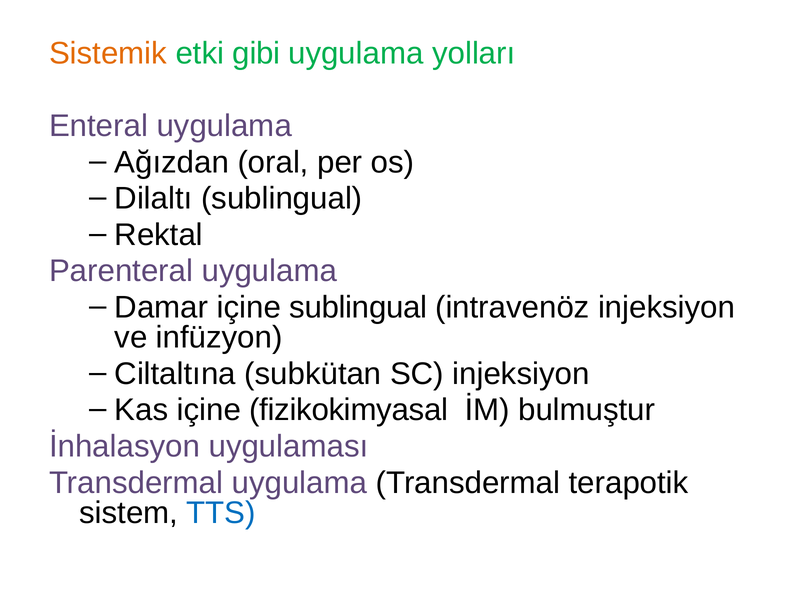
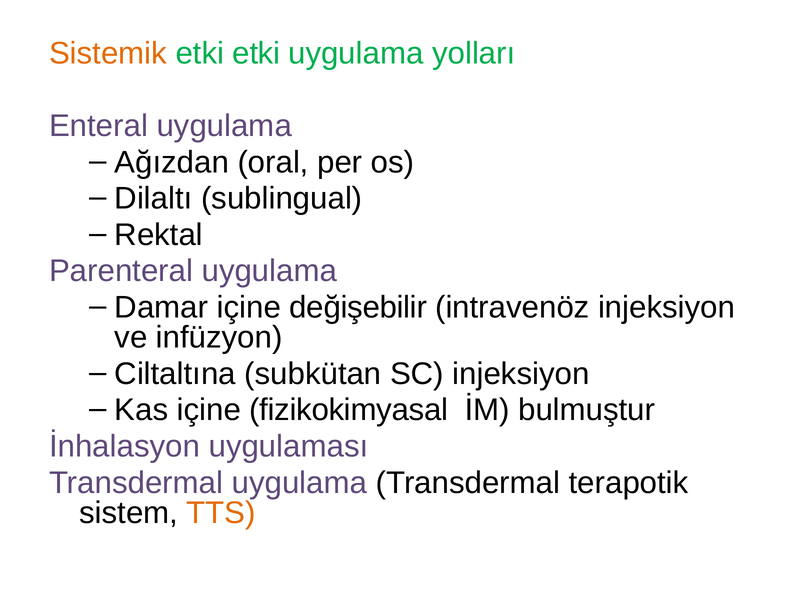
etki gibi: gibi -> etki (256, 53)
içine sublingual: sublingual -> değişebilir (358, 307)
TTS colour: blue -> orange (221, 513)
